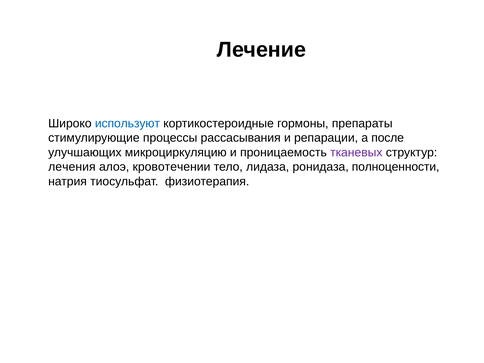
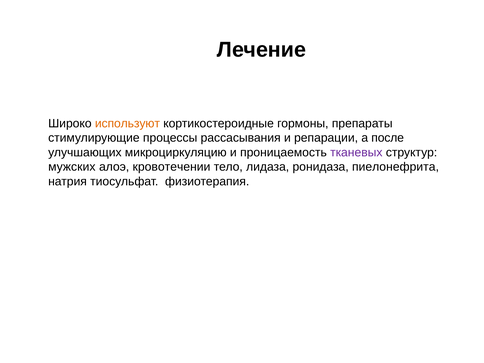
используют colour: blue -> orange (127, 123)
лечения: лечения -> мужских (72, 167)
полноценности: полноценности -> пиелонефрита (395, 167)
